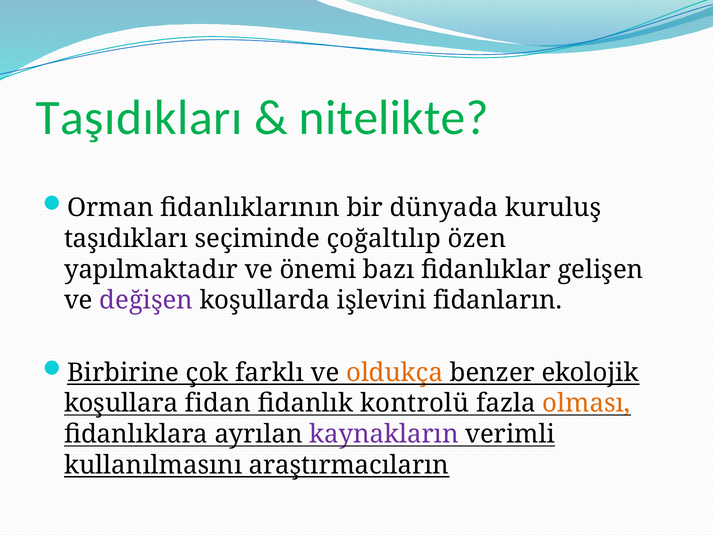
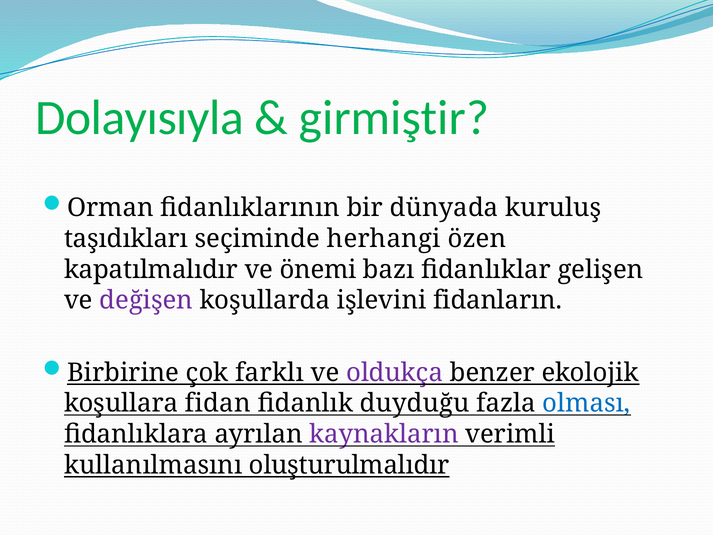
Taşıdıkları: Taşıdıkları -> Dolayısıyla (139, 118)
nitelikte: nitelikte -> girmiştir (394, 118)
çoğaltılıp: çoğaltılıp -> herhangi (384, 239)
yapılmaktadır: yapılmaktadır -> kapatılmalıdır (151, 269)
oldukça colour: orange -> purple (395, 372)
kontrolü: kontrolü -> duyduğu (415, 403)
olması colour: orange -> blue (586, 403)
araştırmacıların: araştırmacıların -> oluşturulmalıdır (349, 465)
